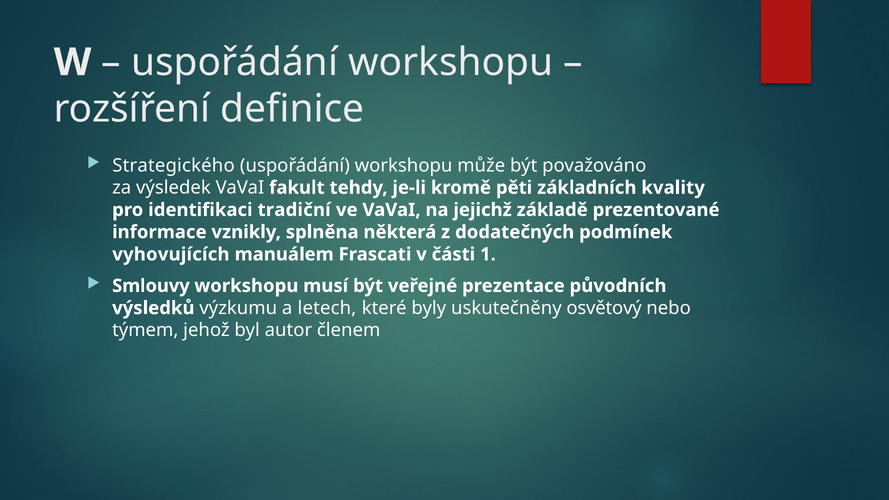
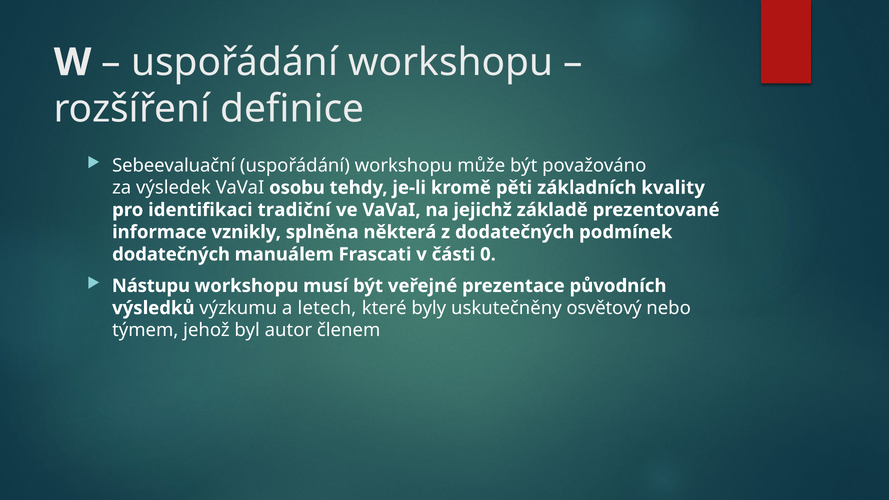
Strategického: Strategického -> Sebeevaluační (174, 165)
fakult: fakult -> osobu (297, 188)
vyhovujících: vyhovujících -> dodatečných (171, 254)
1: 1 -> 0 (488, 254)
Smlouvy: Smlouvy -> Nástupu (151, 286)
